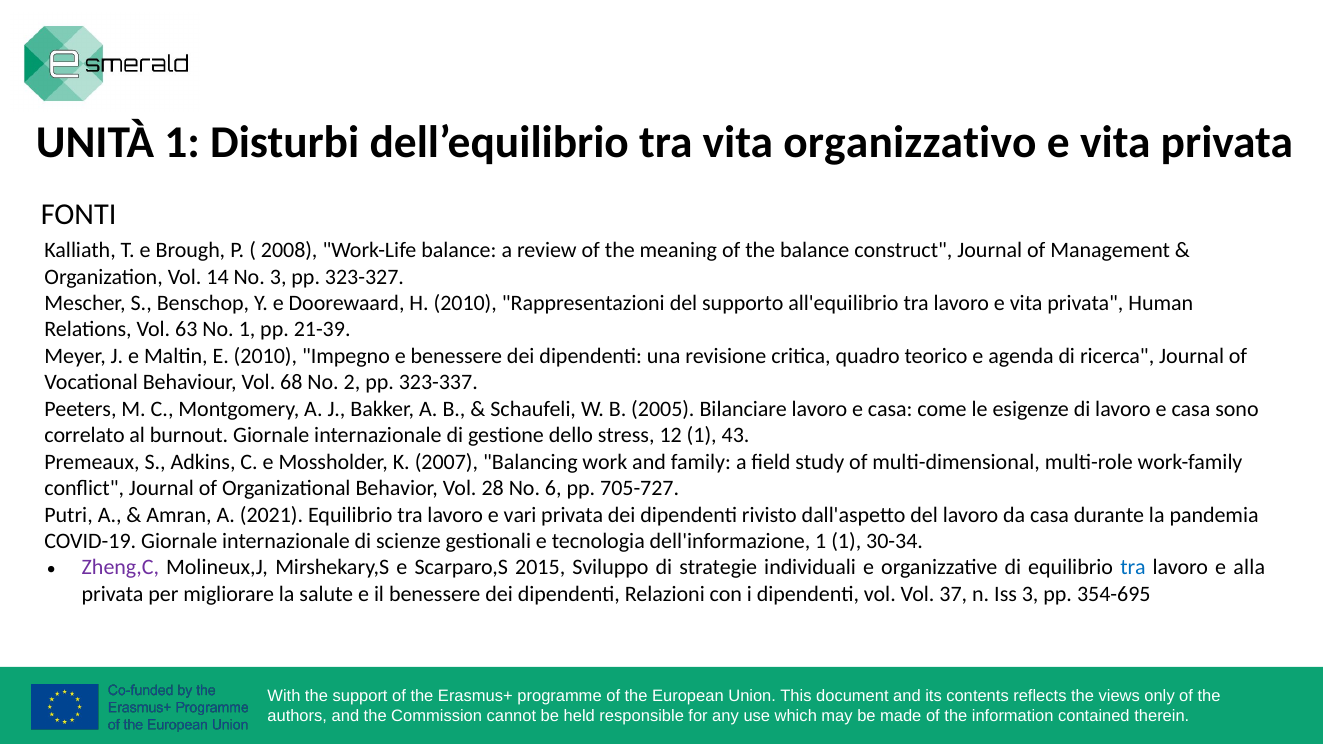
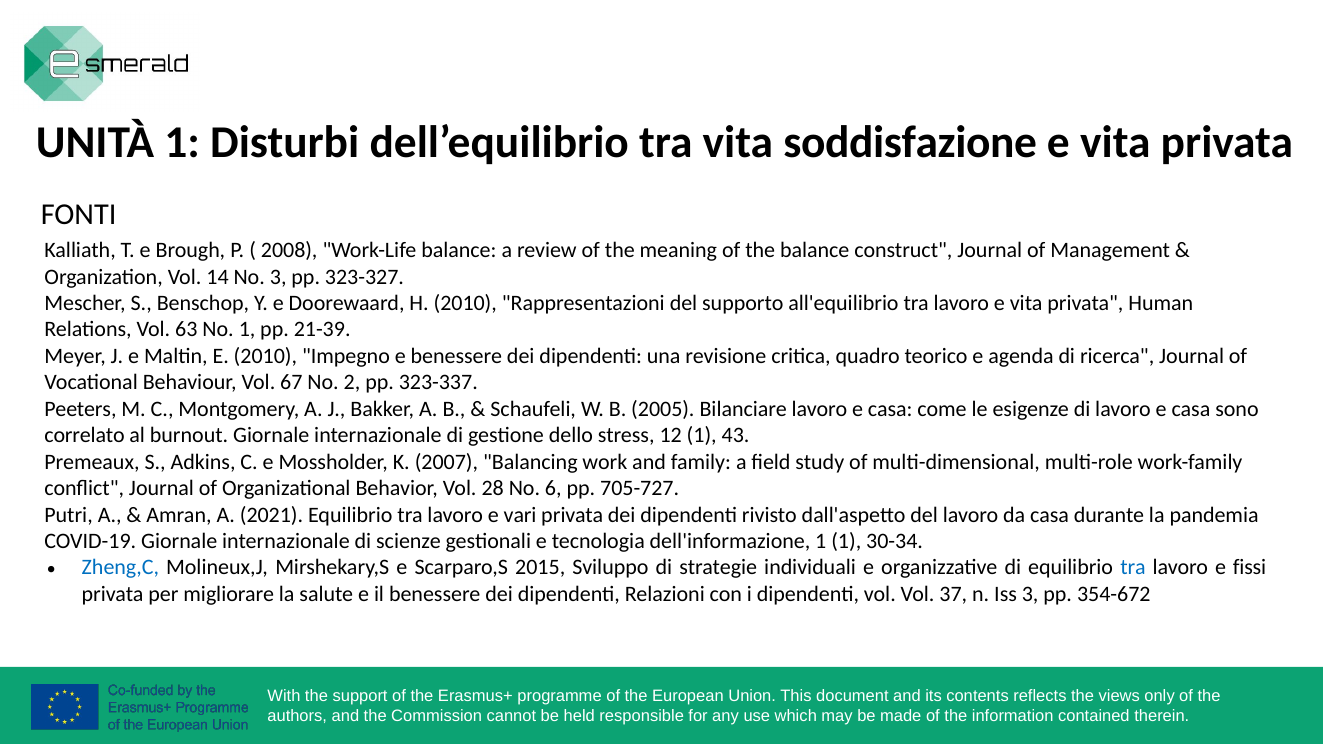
organizzativo: organizzativo -> soddisfazione (910, 143)
68: 68 -> 67 (291, 383)
Zheng,C colour: purple -> blue (120, 568)
alla: alla -> fissi (1250, 568)
354-695: 354-695 -> 354-672 (1114, 594)
